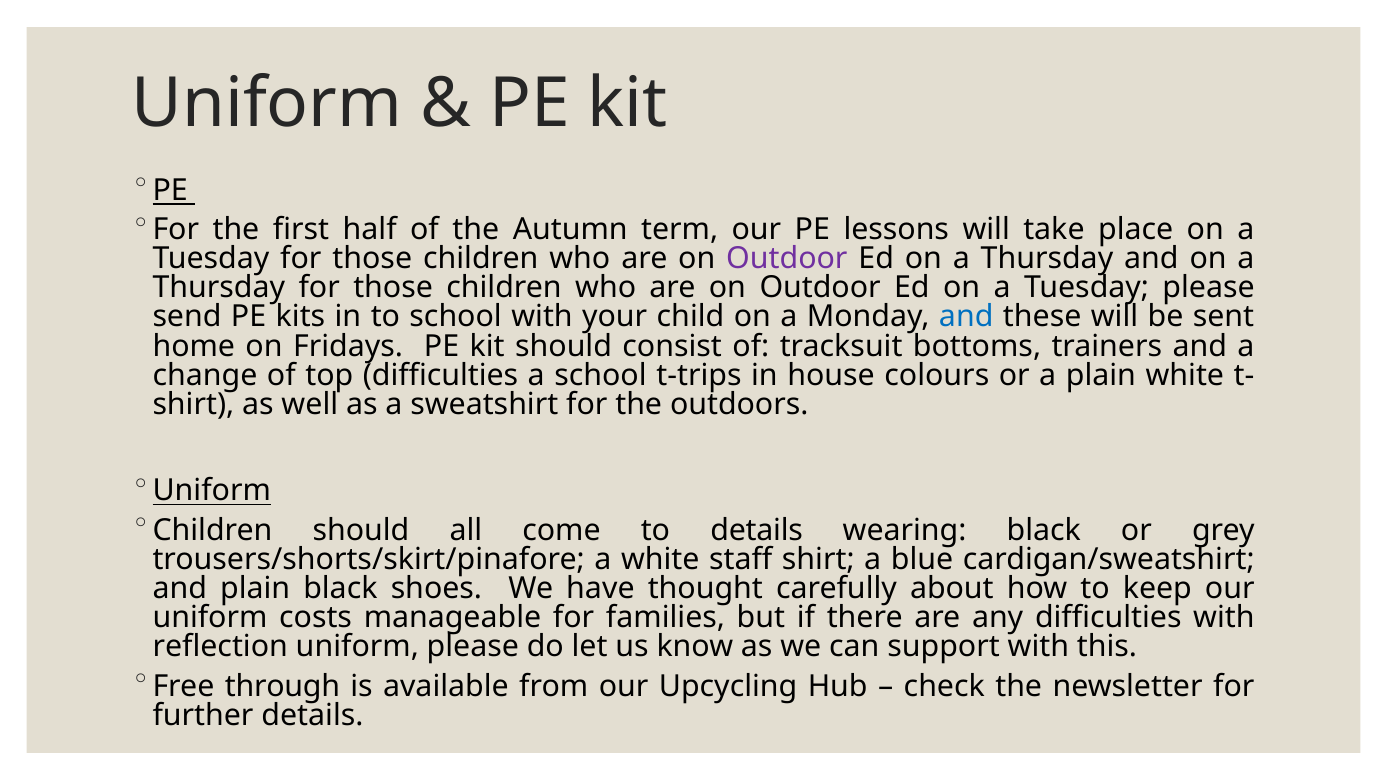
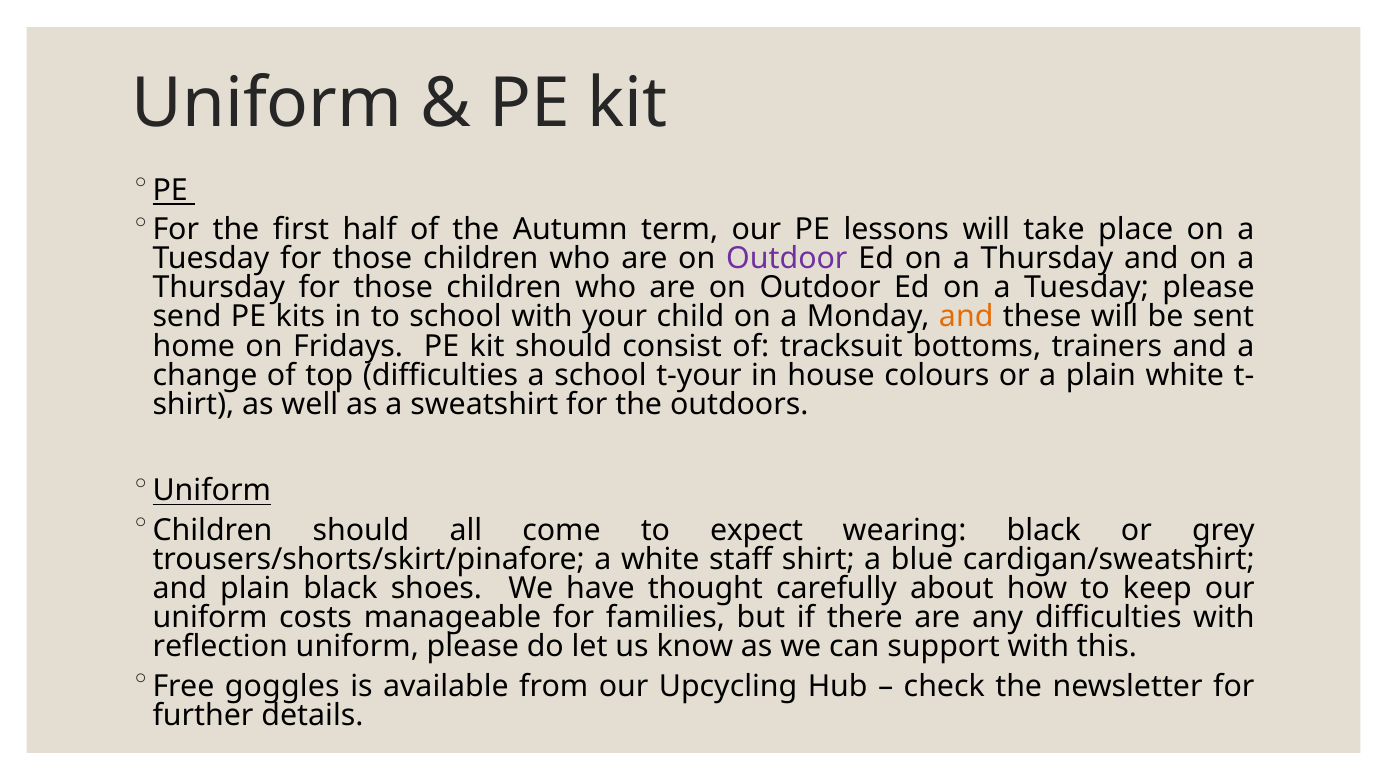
and colour: blue -> orange (966, 317)
t-trips: t-trips -> t-your (699, 375)
to details: details -> expect (757, 530)
through: through -> goggles (282, 686)
